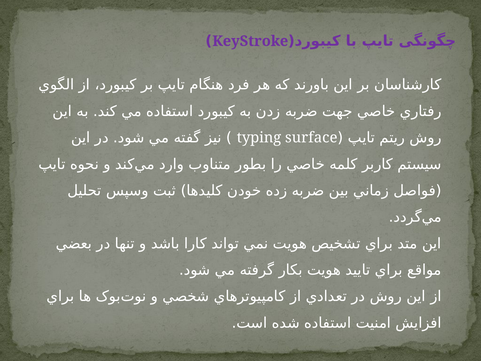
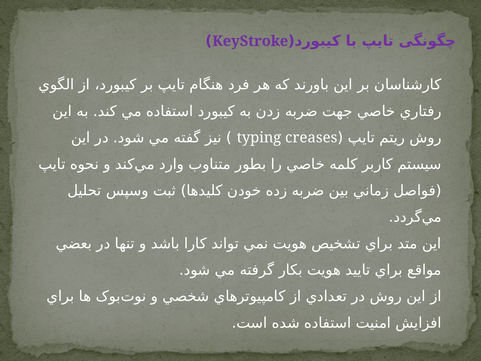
surface: surface -> creases (311, 138)
